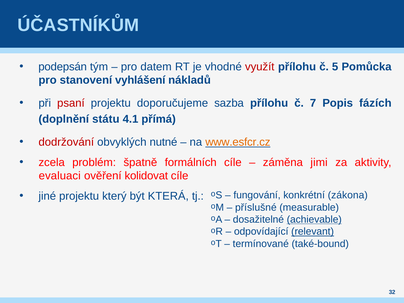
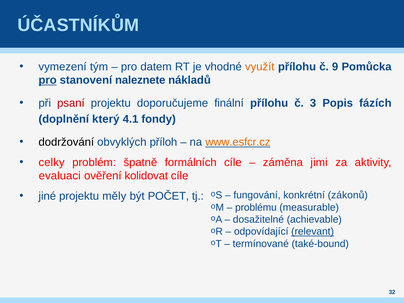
podepsán: podepsán -> vymezení (63, 67)
využít colour: red -> orange (260, 67)
5: 5 -> 9 (335, 67)
pro underline: none -> present (48, 80)
vyhlášení: vyhlášení -> naleznete (140, 80)
sazba: sazba -> finální (229, 103)
7: 7 -> 3 (313, 103)
státu: státu -> který (106, 119)
přímá: přímá -> fondy (159, 119)
dodržování colour: red -> black (66, 142)
nutné: nutné -> příloh (163, 142)
zcela: zcela -> celky (52, 162)
který: který -> měly (114, 196)
KTERÁ: KTERÁ -> POČET (168, 196)
zákona: zákona -> zákonů (348, 195)
příslušné: příslušné -> problému (256, 207)
achievable underline: present -> none (314, 219)
